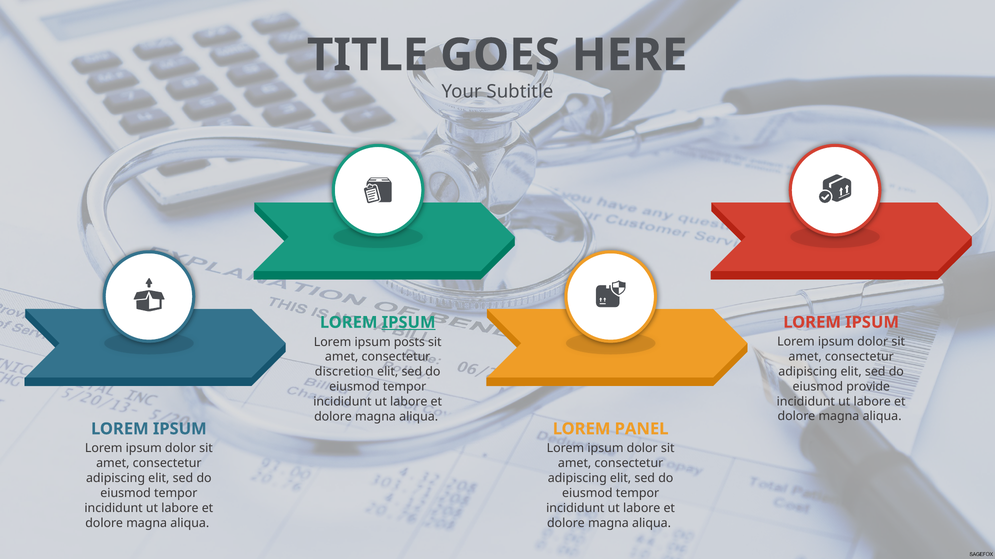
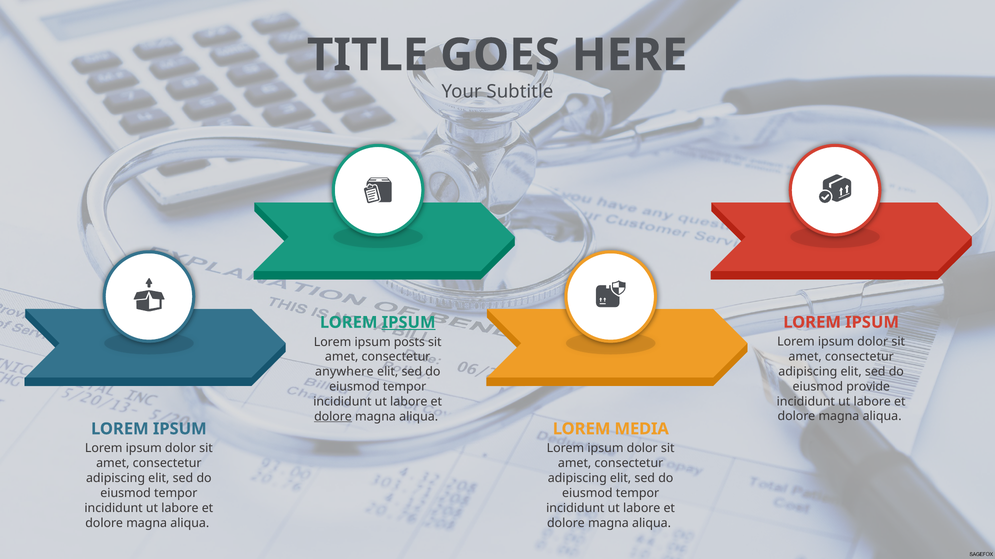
discretion: discretion -> anywhere (344, 372)
dolore underline: none -> present (333, 417)
PANEL: PANEL -> MEDIA (642, 429)
